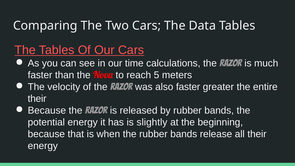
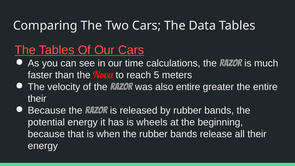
also faster: faster -> entire (188, 87)
slightly: slightly -> wheels (152, 122)
